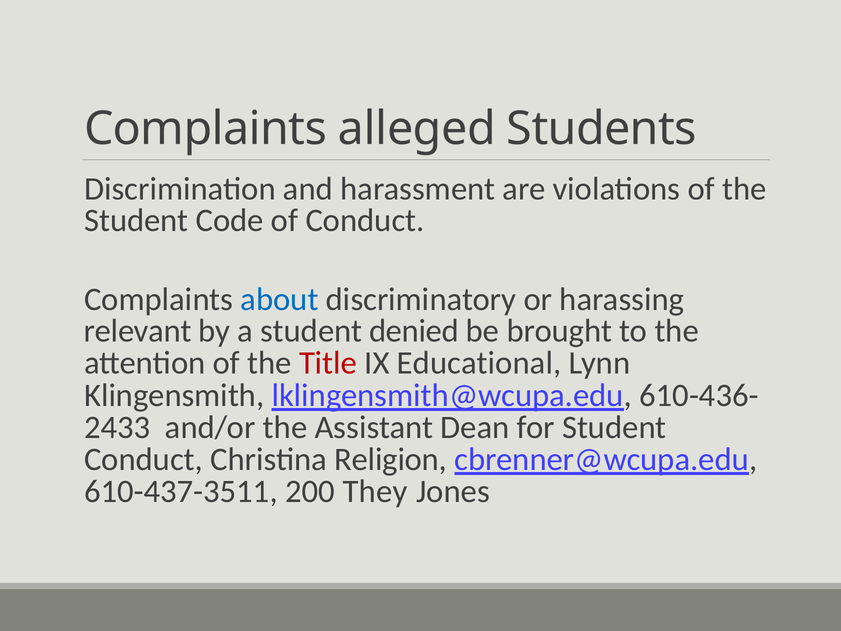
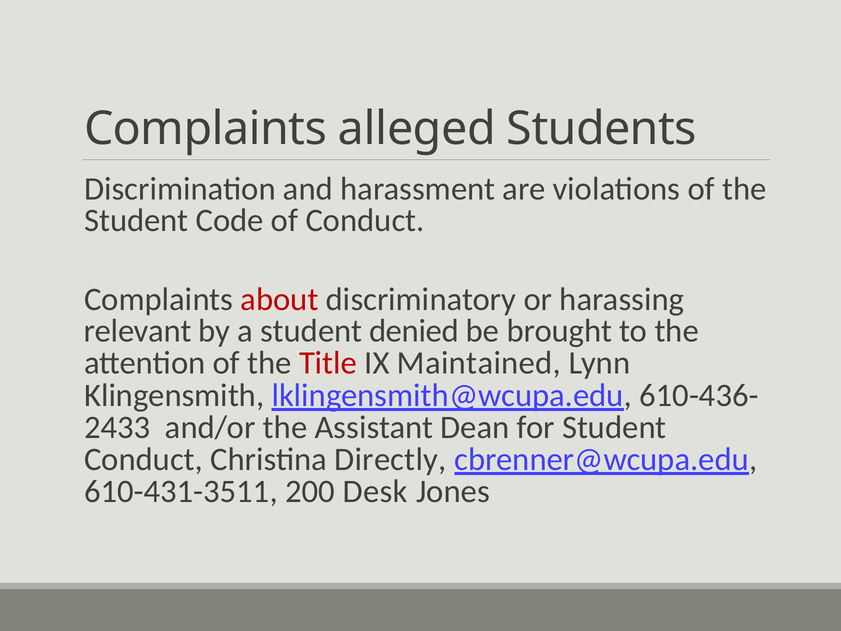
about colour: blue -> red (279, 299)
Educational: Educational -> Maintained (479, 363)
Religion: Religion -> Directly (390, 459)
610-437-3511: 610-437-3511 -> 610-431-3511 (181, 491)
They: They -> Desk (375, 491)
